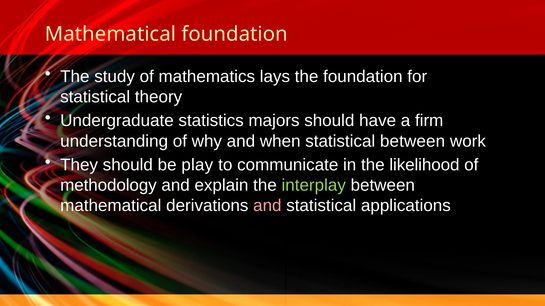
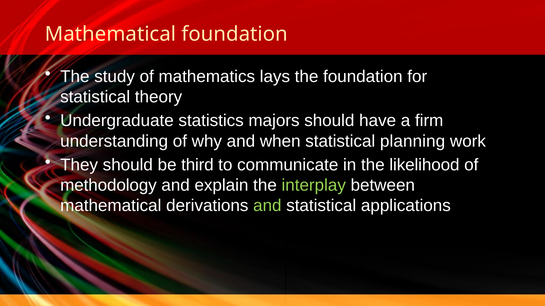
statistical between: between -> planning (413, 141)
play: play -> third (197, 165)
and colour: pink -> light green (267, 206)
